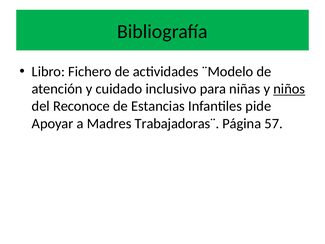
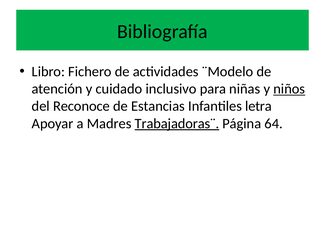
pide: pide -> letra (258, 106)
Trabajadoras¨ underline: none -> present (177, 123)
57: 57 -> 64 (274, 123)
